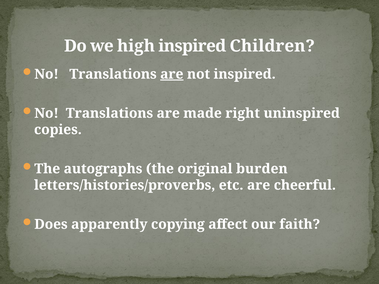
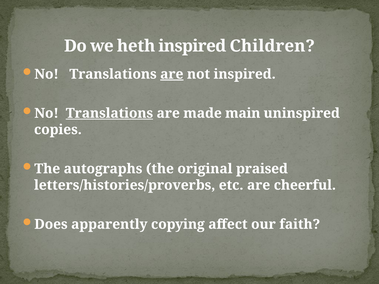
high: high -> heth (136, 46)
Translations underline: none -> present (109, 113)
right: right -> main (243, 113)
burden: burden -> praised (262, 169)
